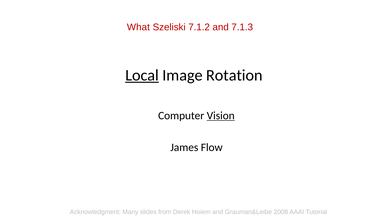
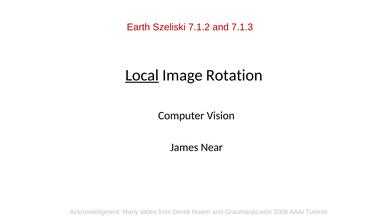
What: What -> Earth (138, 27)
Vision underline: present -> none (221, 116)
Flow: Flow -> Near (212, 147)
